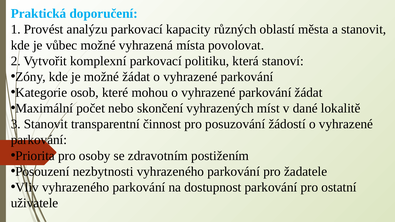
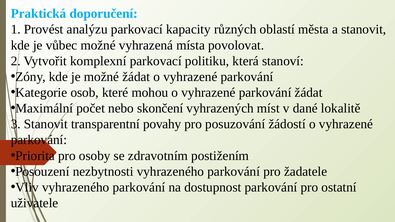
činnost: činnost -> povahy (162, 124)
